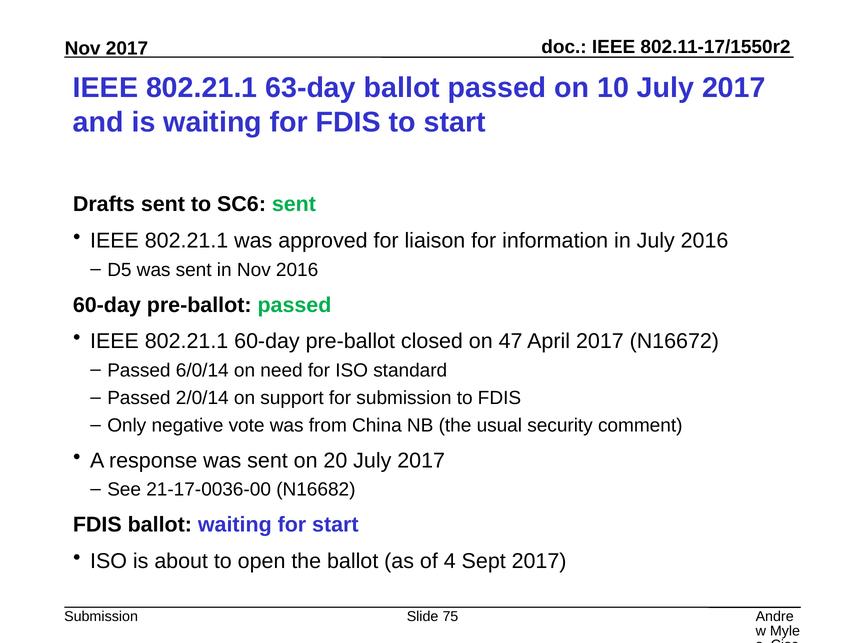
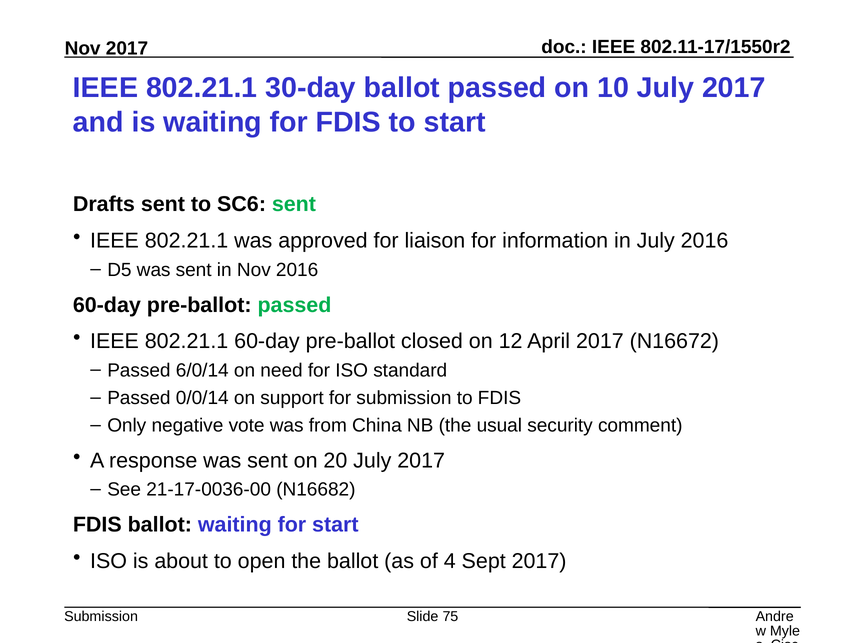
63-day: 63-day -> 30-day (311, 88)
47: 47 -> 12 (511, 342)
2/0/14: 2/0/14 -> 0/0/14 (202, 398)
